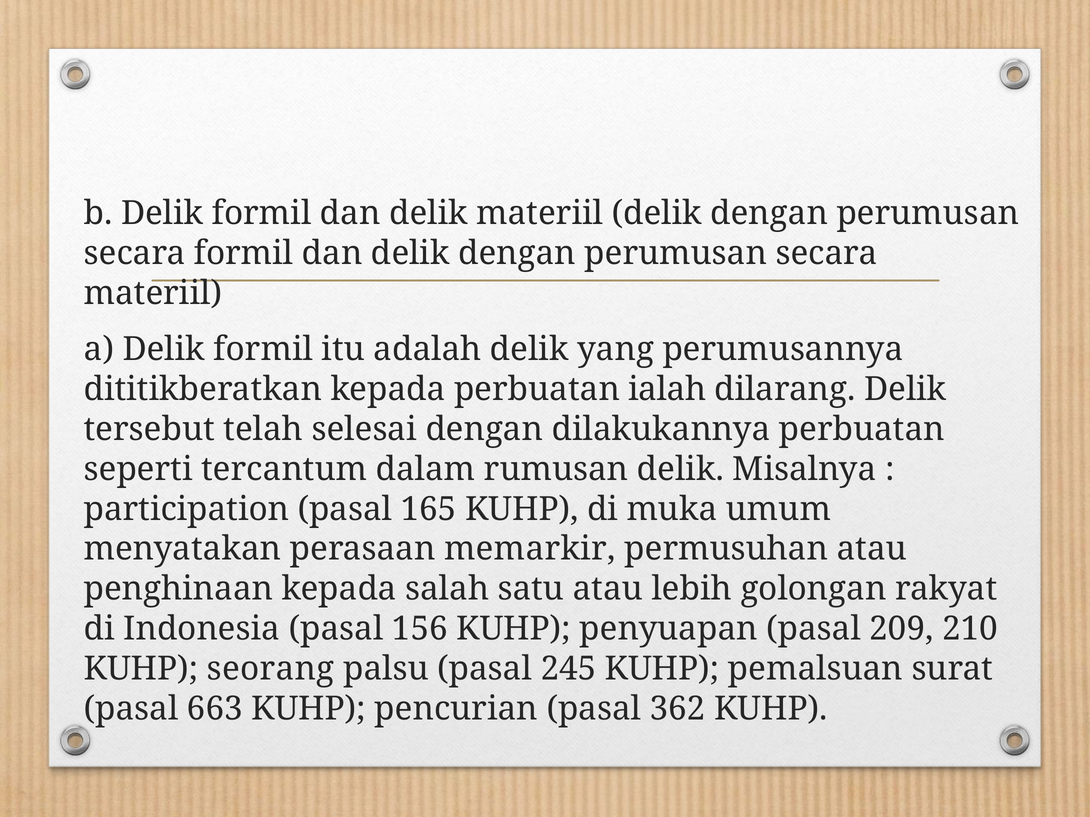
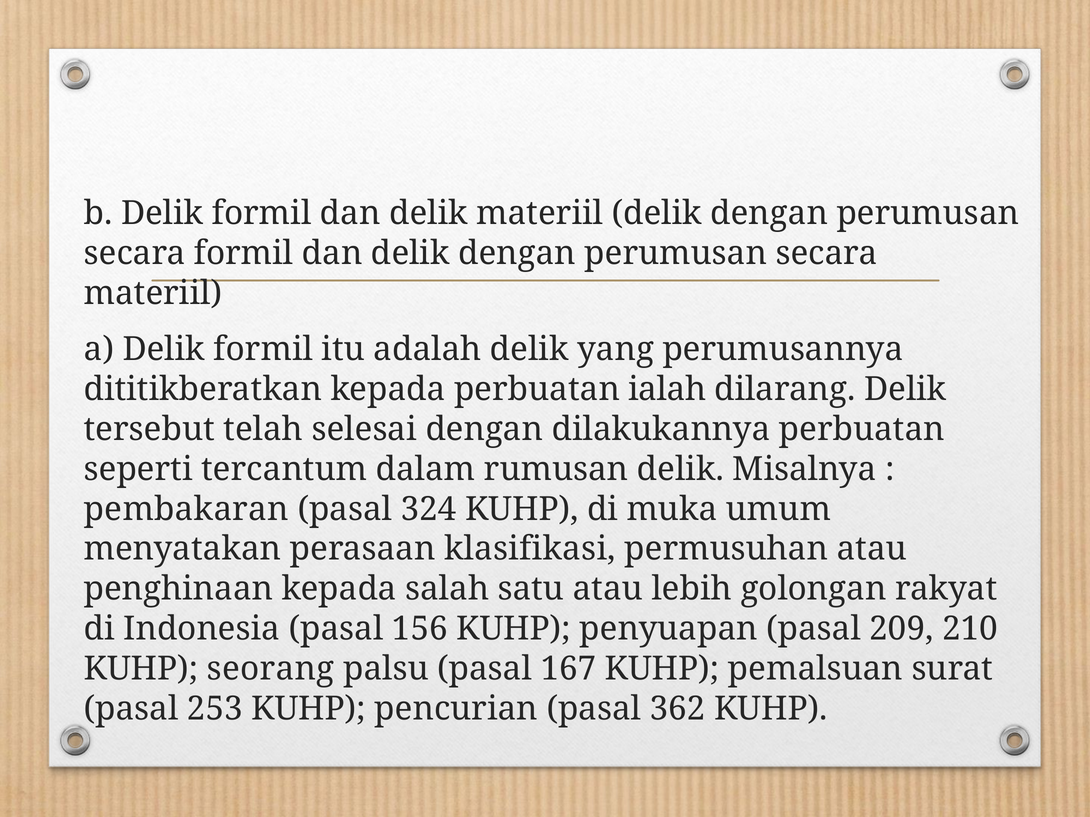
participation: participation -> pembakaran (186, 509)
165: 165 -> 324 (429, 509)
memarkir: memarkir -> klasifikasi (530, 549)
245: 245 -> 167 (568, 669)
663: 663 -> 253 (215, 709)
